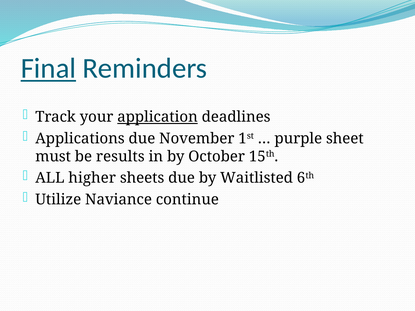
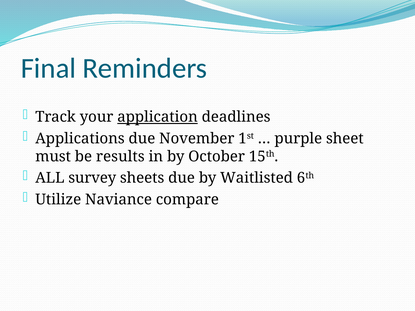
Final underline: present -> none (48, 69)
higher: higher -> survey (92, 178)
continue: continue -> compare (187, 200)
